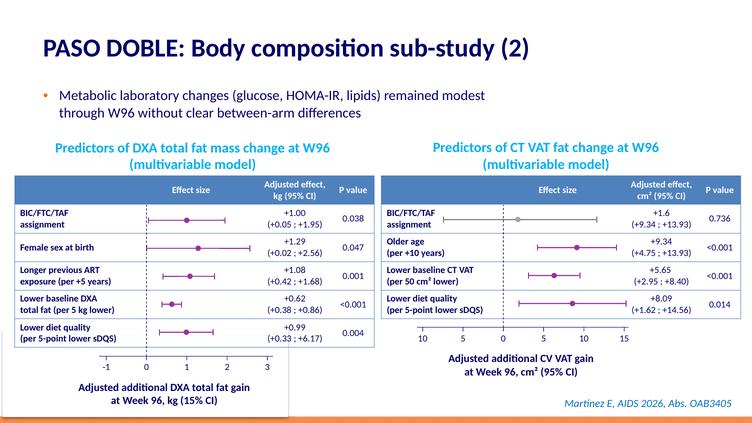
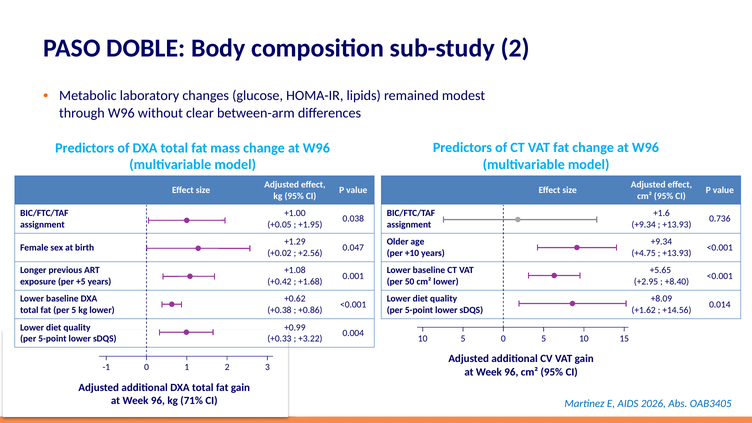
+6.17: +6.17 -> +3.22 (310, 339)
15%: 15% -> 71% (192, 401)
